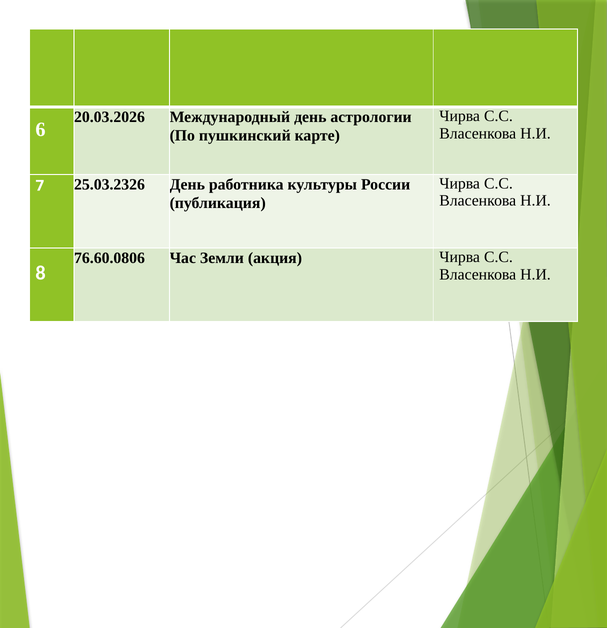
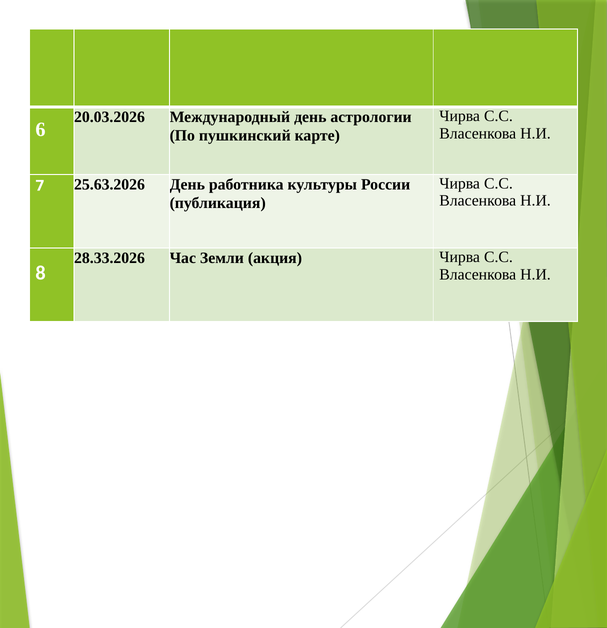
25.03.2326: 25.03.2326 -> 25.63.2026 (110, 185)
76.60.0806: 76.60.0806 -> 28.33.2026 (110, 258)
